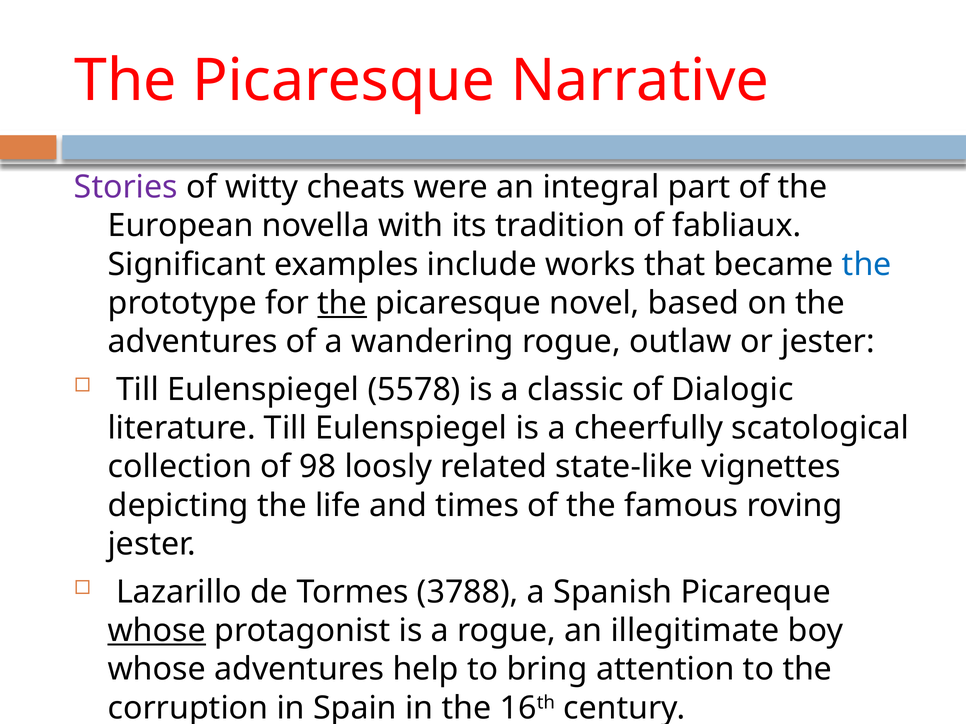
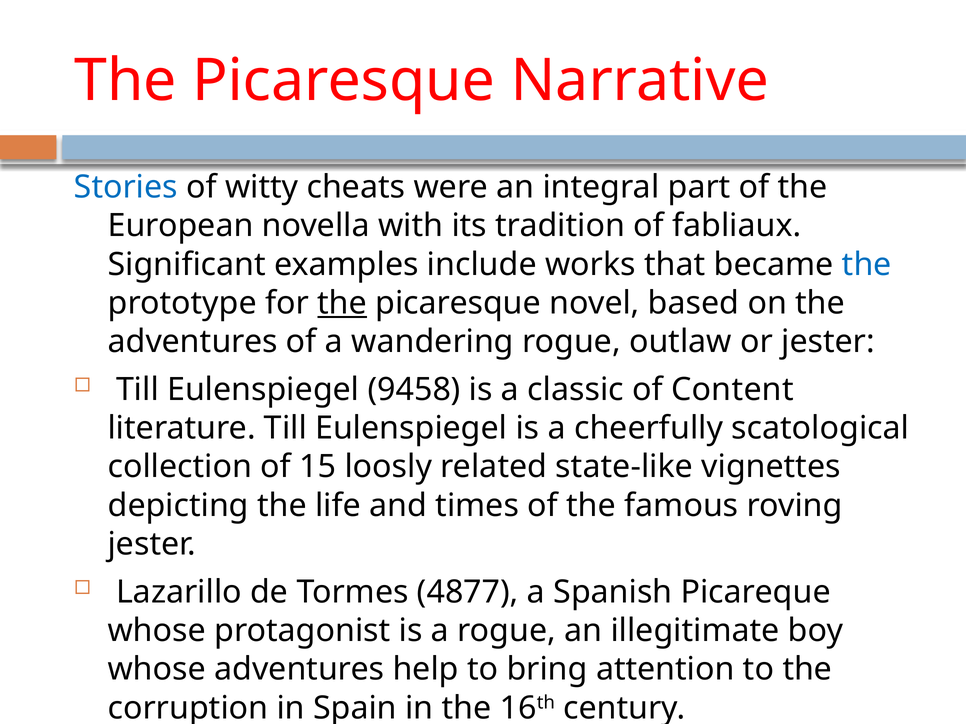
Stories colour: purple -> blue (126, 187)
5578: 5578 -> 9458 (414, 390)
Dialogic: Dialogic -> Content (732, 390)
98: 98 -> 15 (318, 467)
3788: 3788 -> 4877 (468, 593)
whose underline: present -> none (157, 631)
